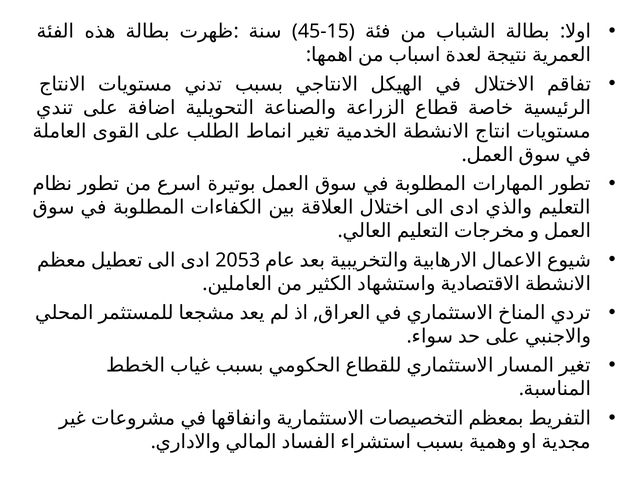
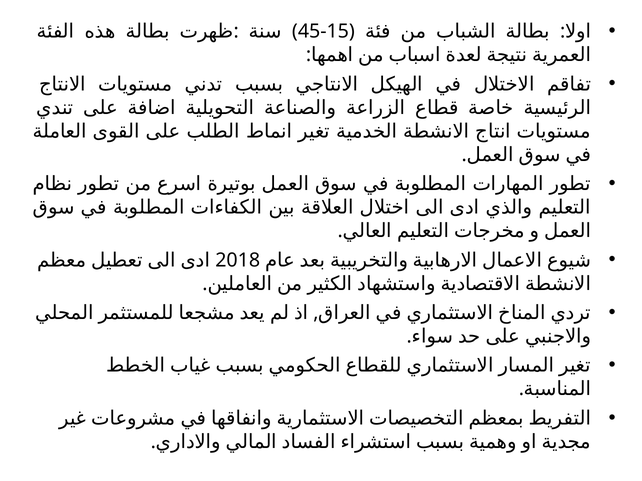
2053: 2053 -> 2018 (238, 260)
